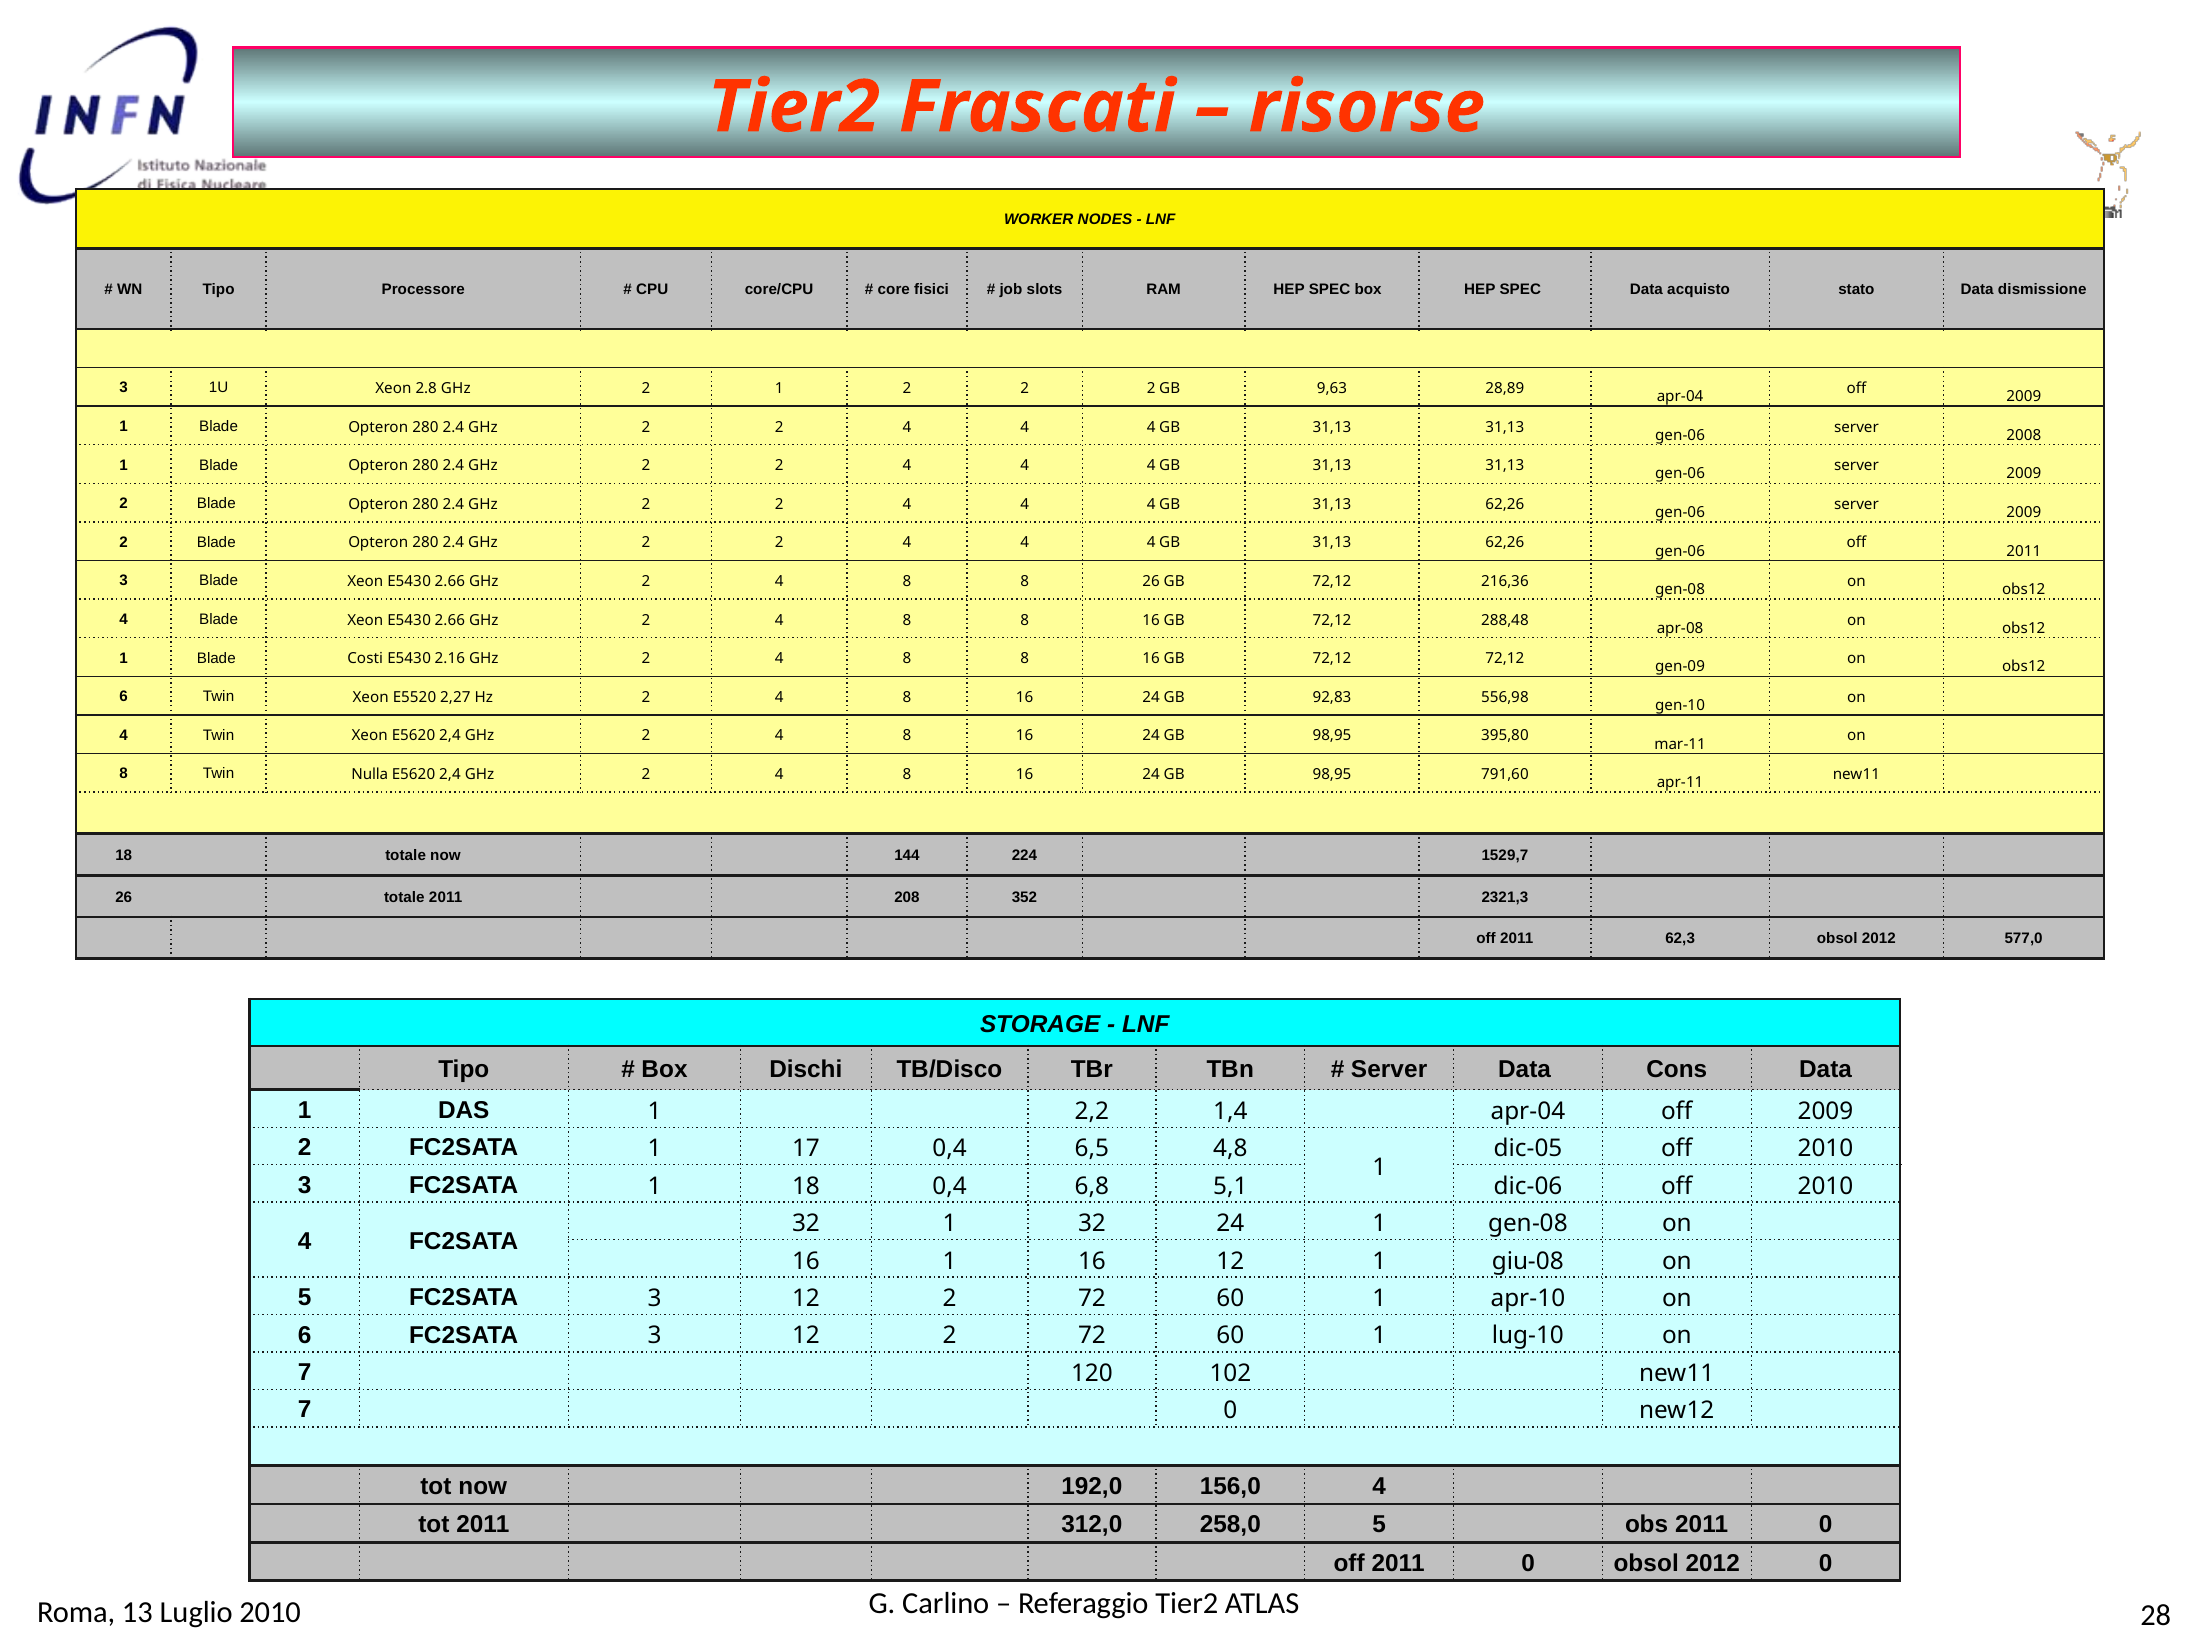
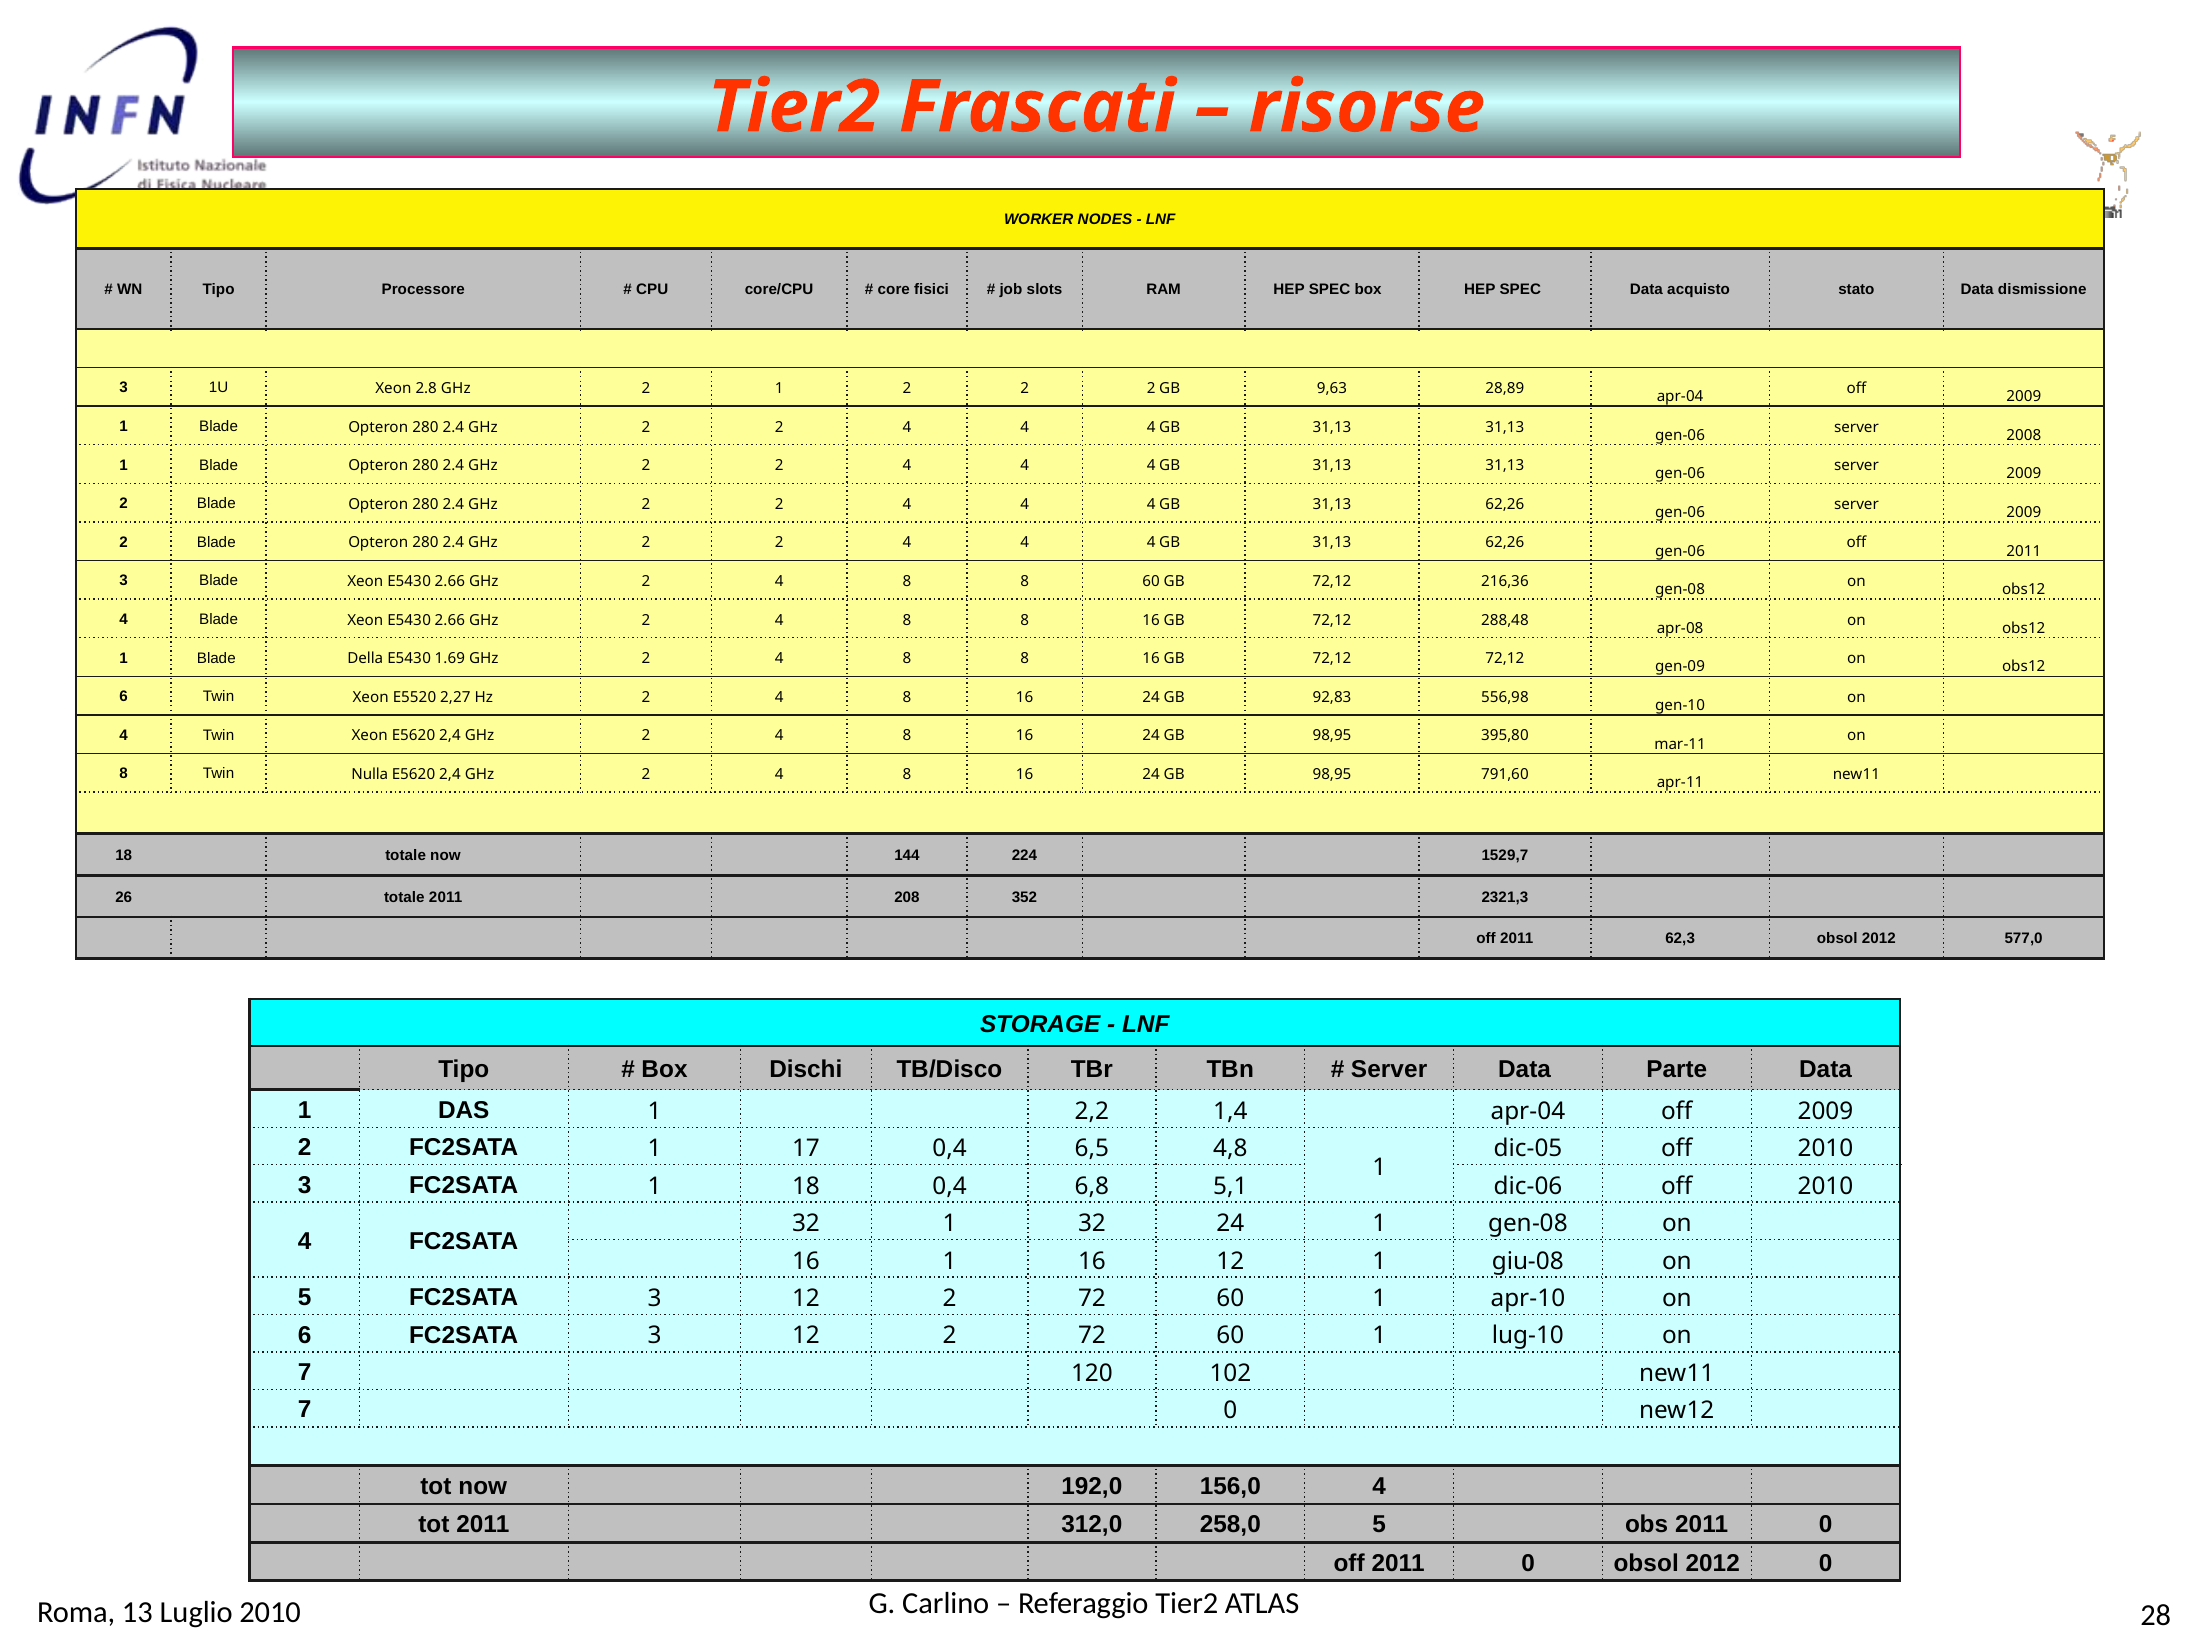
8 26: 26 -> 60 (1151, 581)
Costi: Costi -> Della (365, 659)
2.16: 2.16 -> 1.69 (450, 659)
Cons: Cons -> Parte (1677, 1069)
